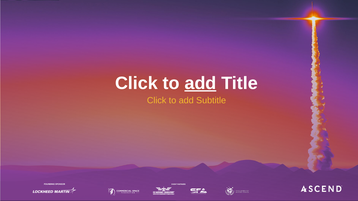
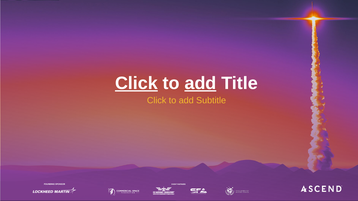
Click underline: none -> present (136, 83)
